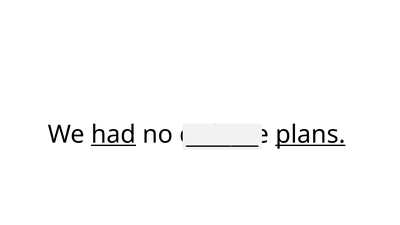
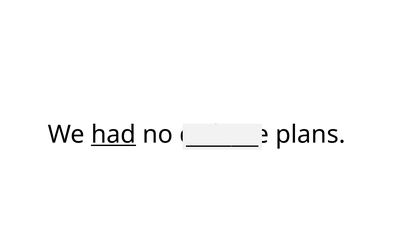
plans underline: present -> none (310, 135)
